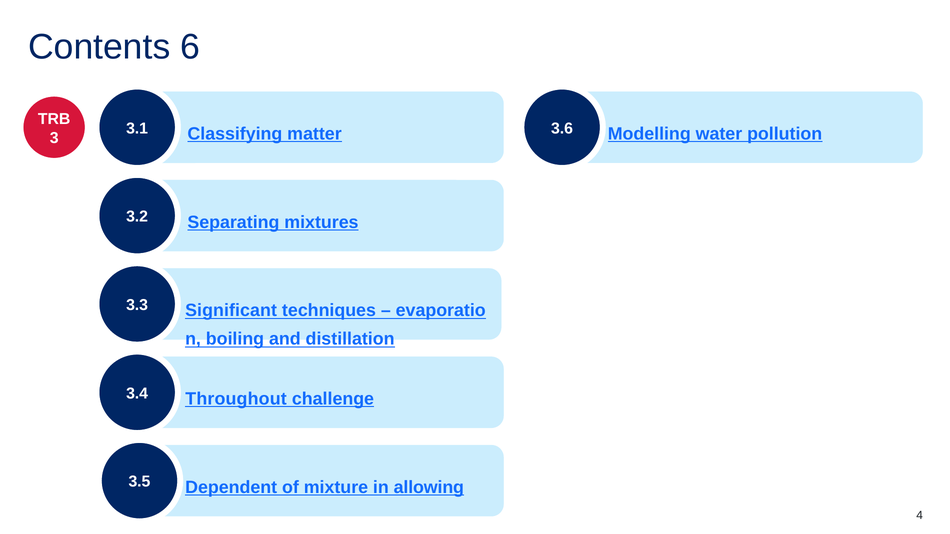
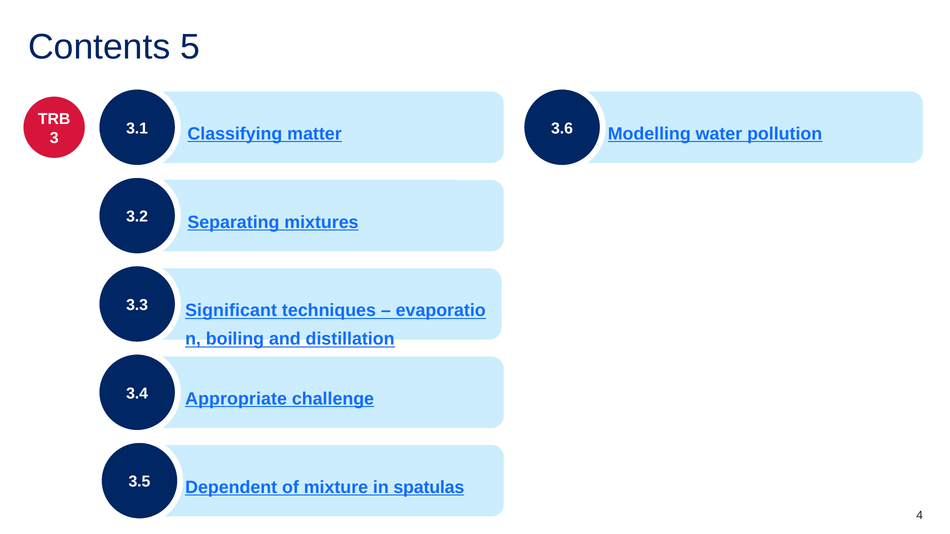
6: 6 -> 5 (190, 47)
Throughout: Throughout -> Appropriate (236, 399)
allowing: allowing -> spatulas (429, 488)
